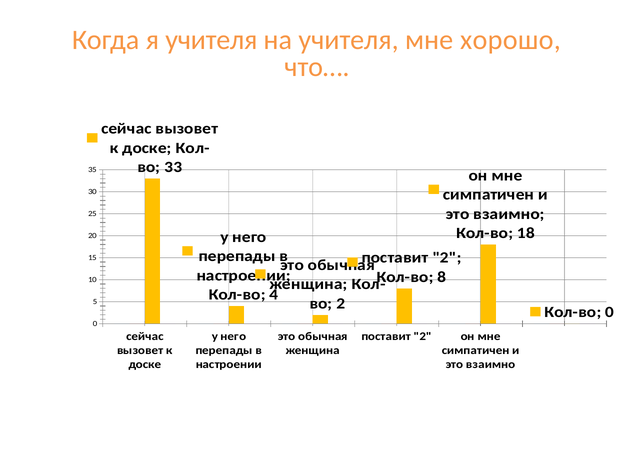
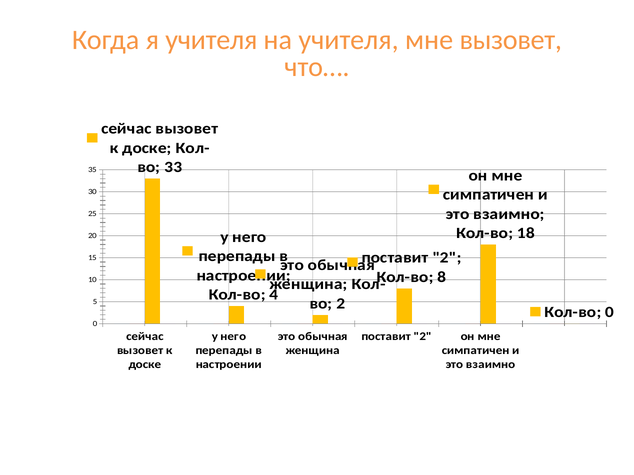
мне хорошо: хорошо -> вызовет (511, 40)
